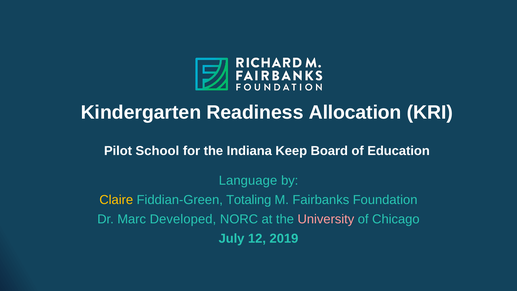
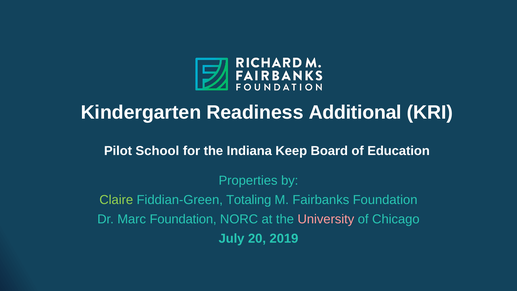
Allocation: Allocation -> Additional (355, 112)
Language: Language -> Properties (248, 180)
Claire colour: yellow -> light green (116, 200)
Marc Developed: Developed -> Foundation (183, 219)
12: 12 -> 20 (257, 238)
